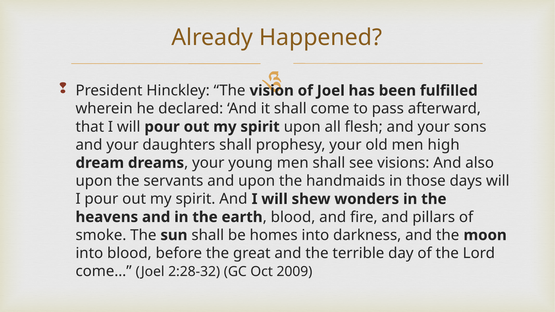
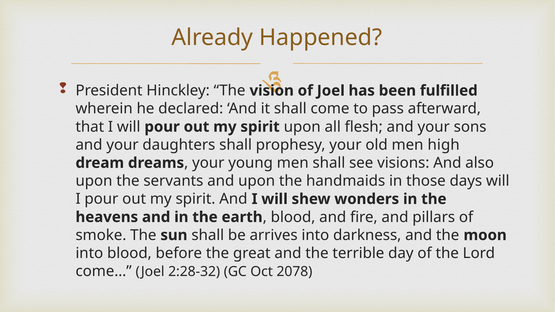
homes: homes -> arrives (274, 235)
2009: 2009 -> 2078 (294, 272)
